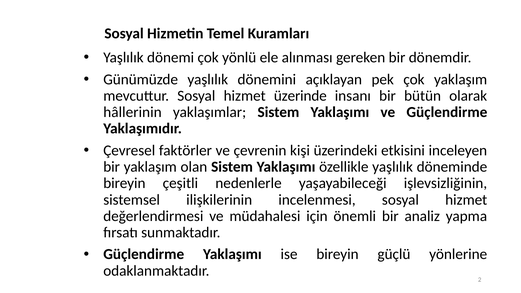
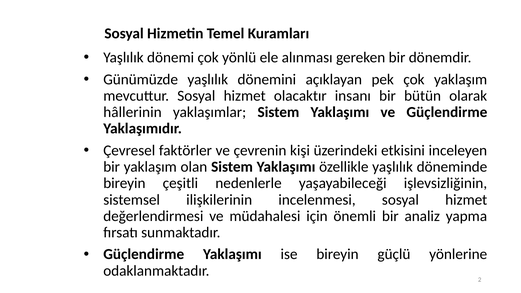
üzerinde: üzerinde -> olacaktır (300, 96)
